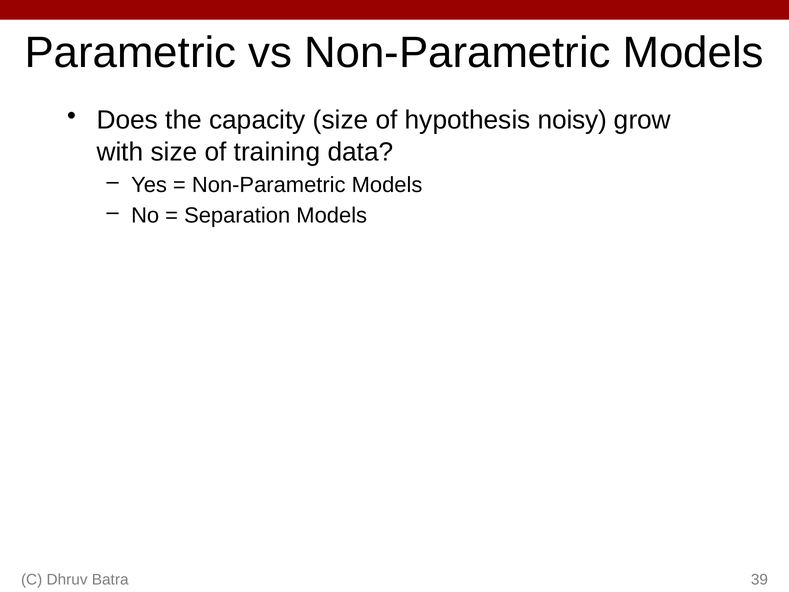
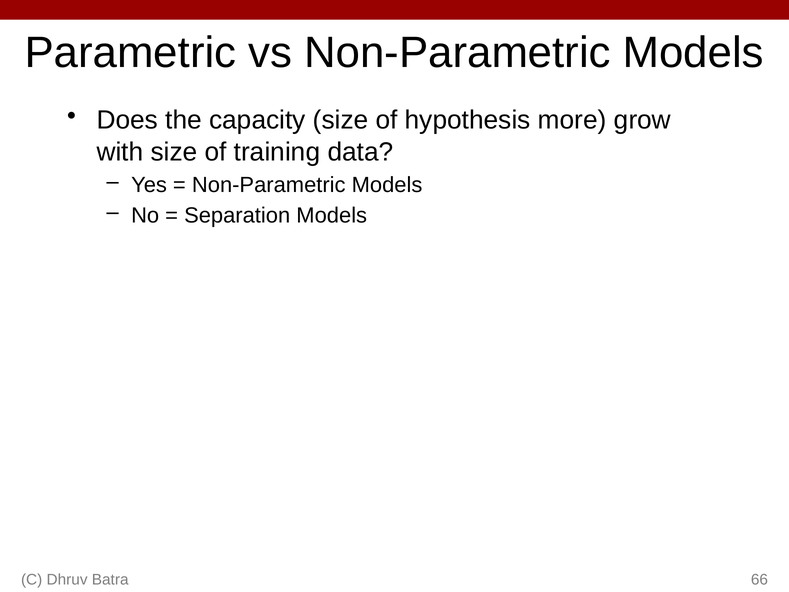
noisy: noisy -> more (572, 120)
39: 39 -> 66 (759, 580)
